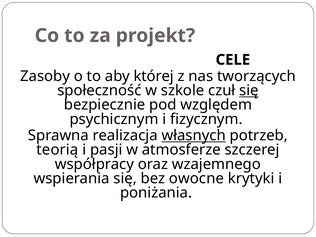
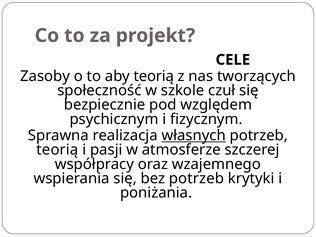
aby której: której -> teorią (154, 76)
się underline: present -> none (249, 90)
bez owocne: owocne -> potrzeb (196, 178)
